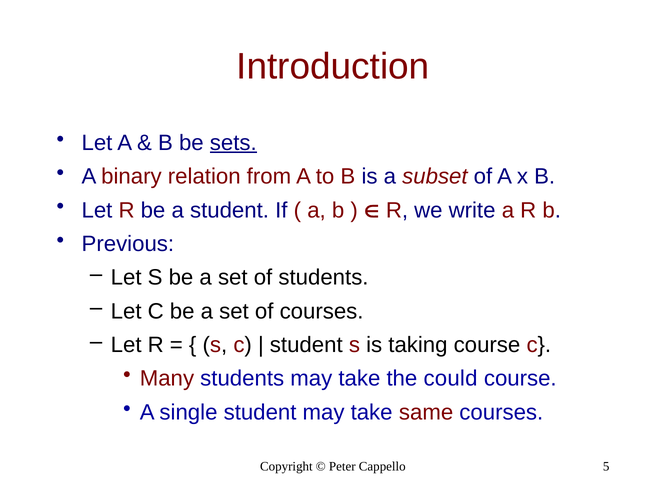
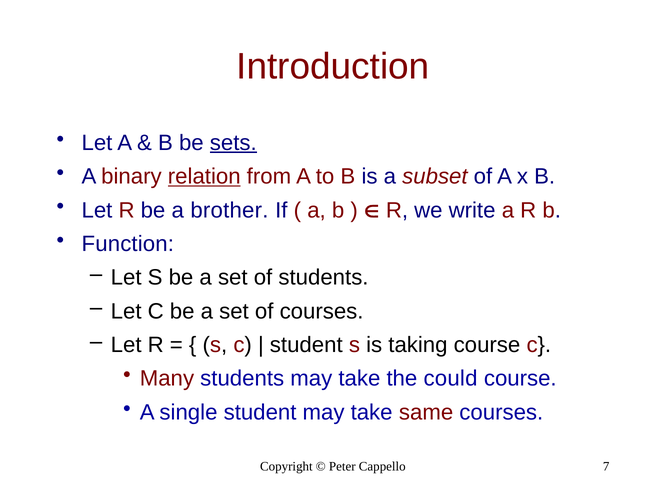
relation underline: none -> present (204, 177)
a student: student -> brother (229, 210)
Previous: Previous -> Function (128, 244)
5: 5 -> 7 (606, 467)
